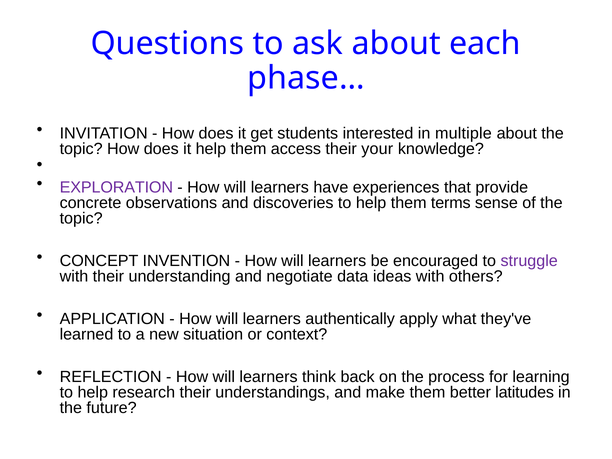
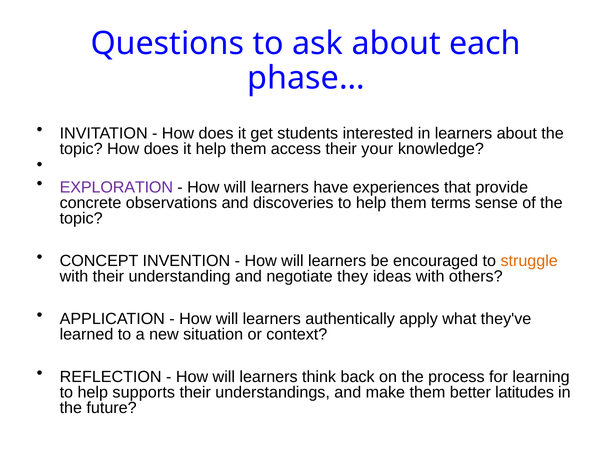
in multiple: multiple -> learners (464, 134)
struggle colour: purple -> orange (529, 261)
data: data -> they (353, 277)
research: research -> supports (144, 393)
